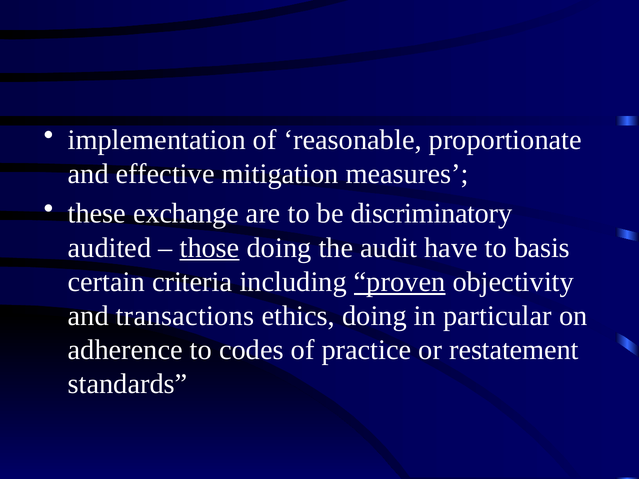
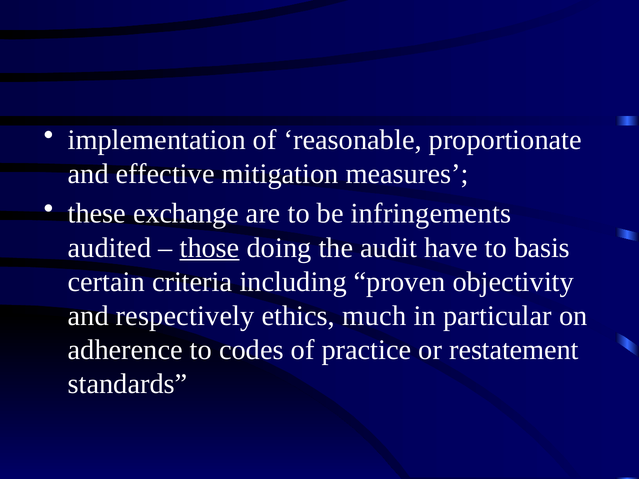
discriminatory: discriminatory -> infringements (431, 214)
proven underline: present -> none (400, 282)
transactions: transactions -> respectively (185, 316)
ethics doing: doing -> much (374, 316)
